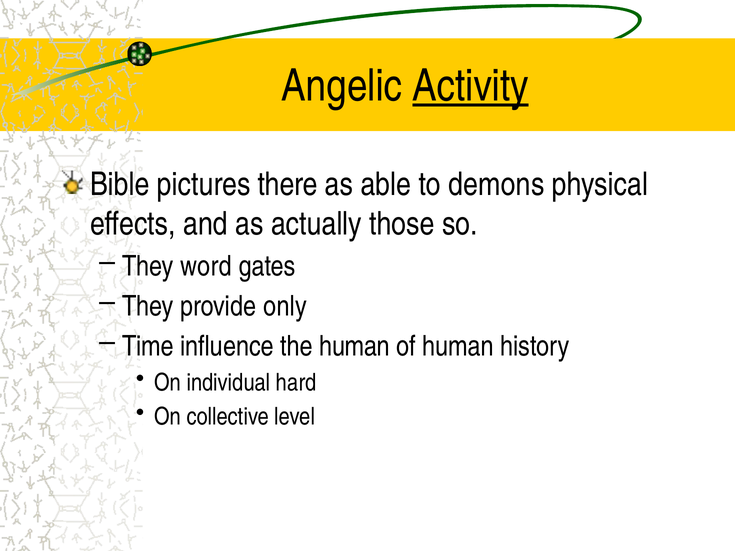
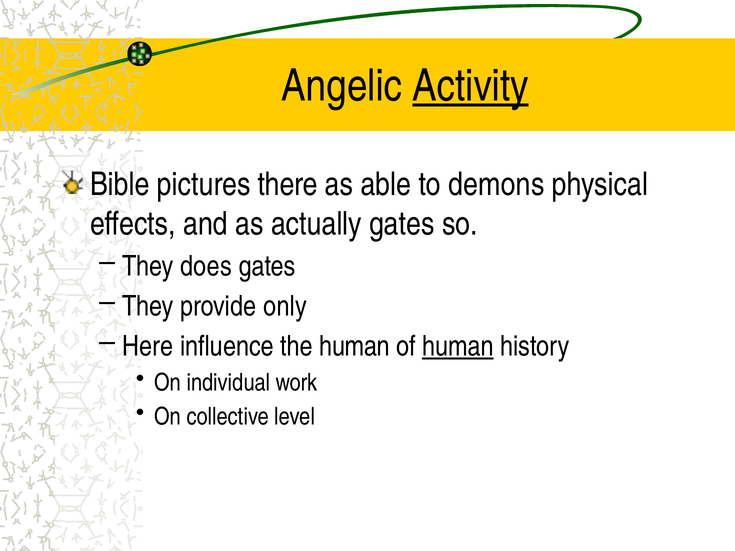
actually those: those -> gates (402, 224)
word: word -> does (206, 266)
Time: Time -> Here (148, 346)
human underline: none -> present (458, 346)
hard: hard -> work (296, 383)
